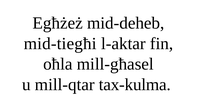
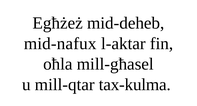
mid-tiegħi: mid-tiegħi -> mid-nafux (60, 44)
